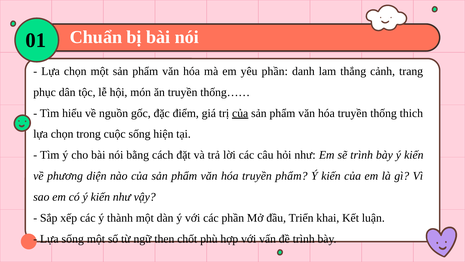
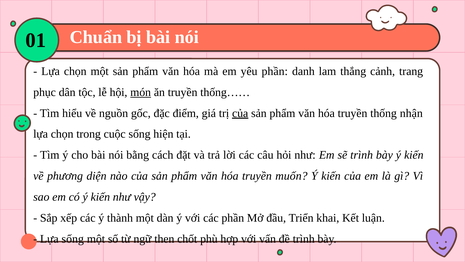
món underline: none -> present (141, 92)
thich: thich -> nhận (411, 113)
truyền phẩm: phẩm -> muốn (291, 176)
